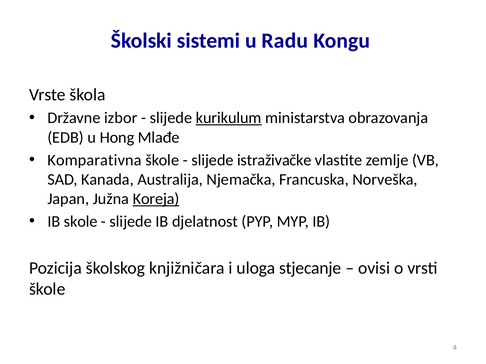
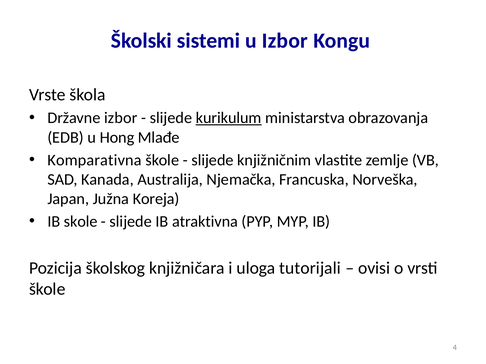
u Radu: Radu -> Izbor (285, 41)
istraživačke: istraživačke -> knjižničnim (274, 160)
Koreja underline: present -> none (156, 199)
djelatnost: djelatnost -> atraktivna (205, 222)
stjecanje: stjecanje -> tutorijali (310, 268)
